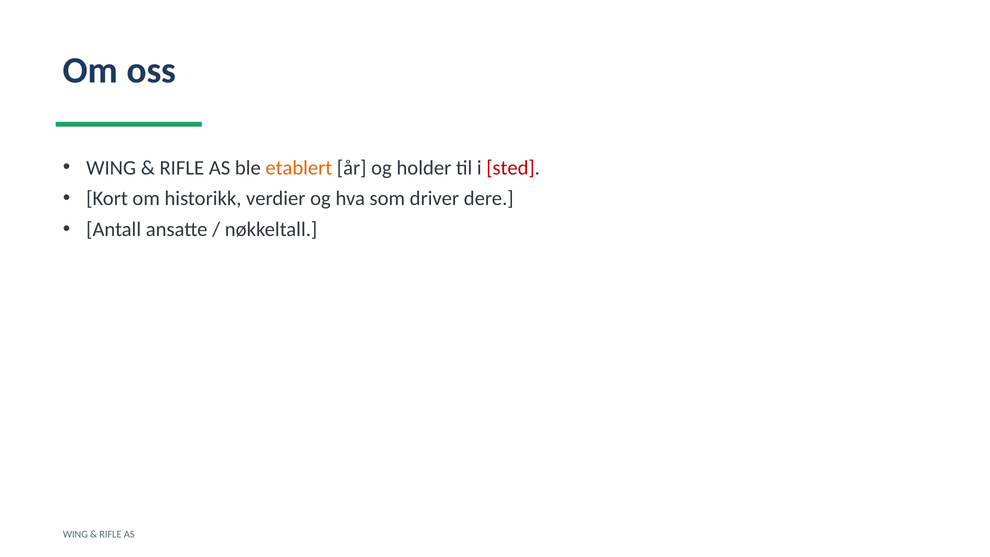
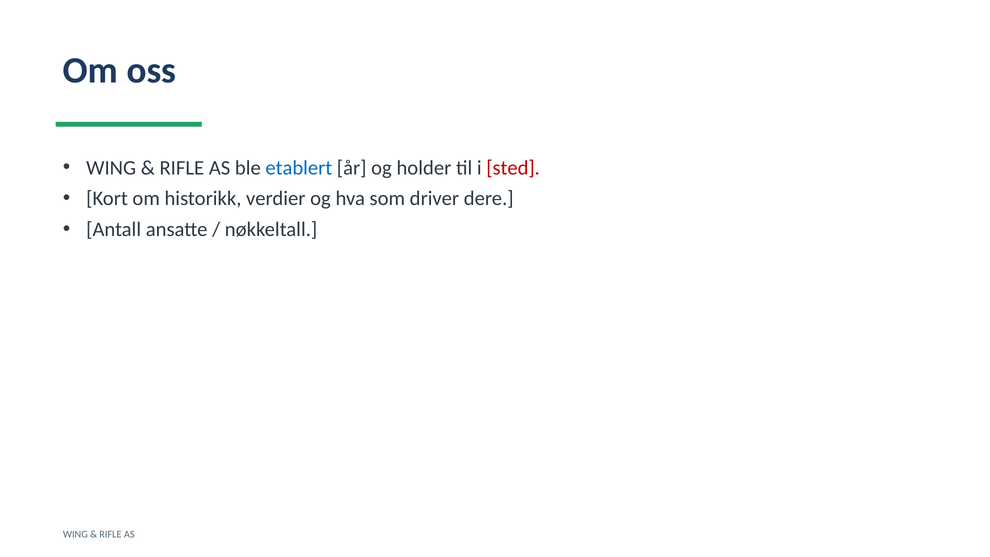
etablert colour: orange -> blue (299, 168)
